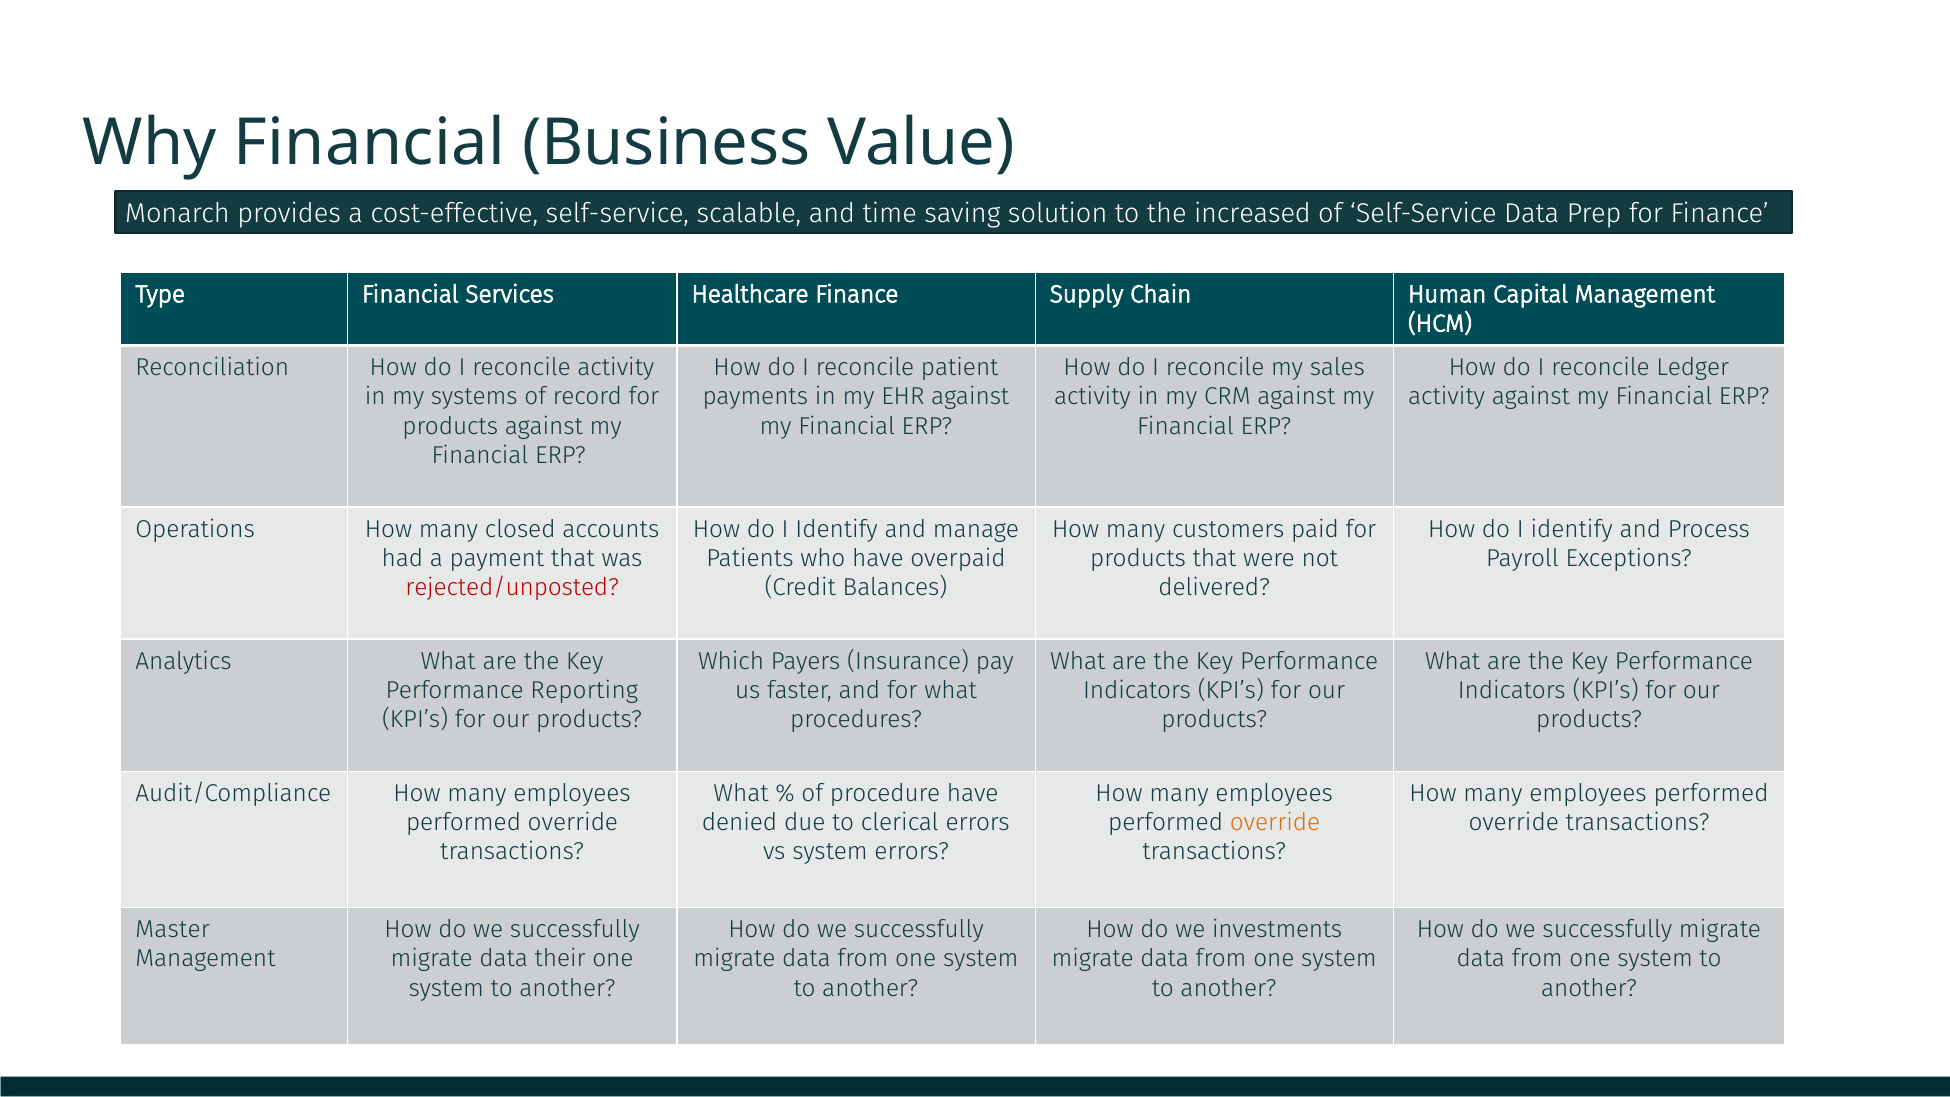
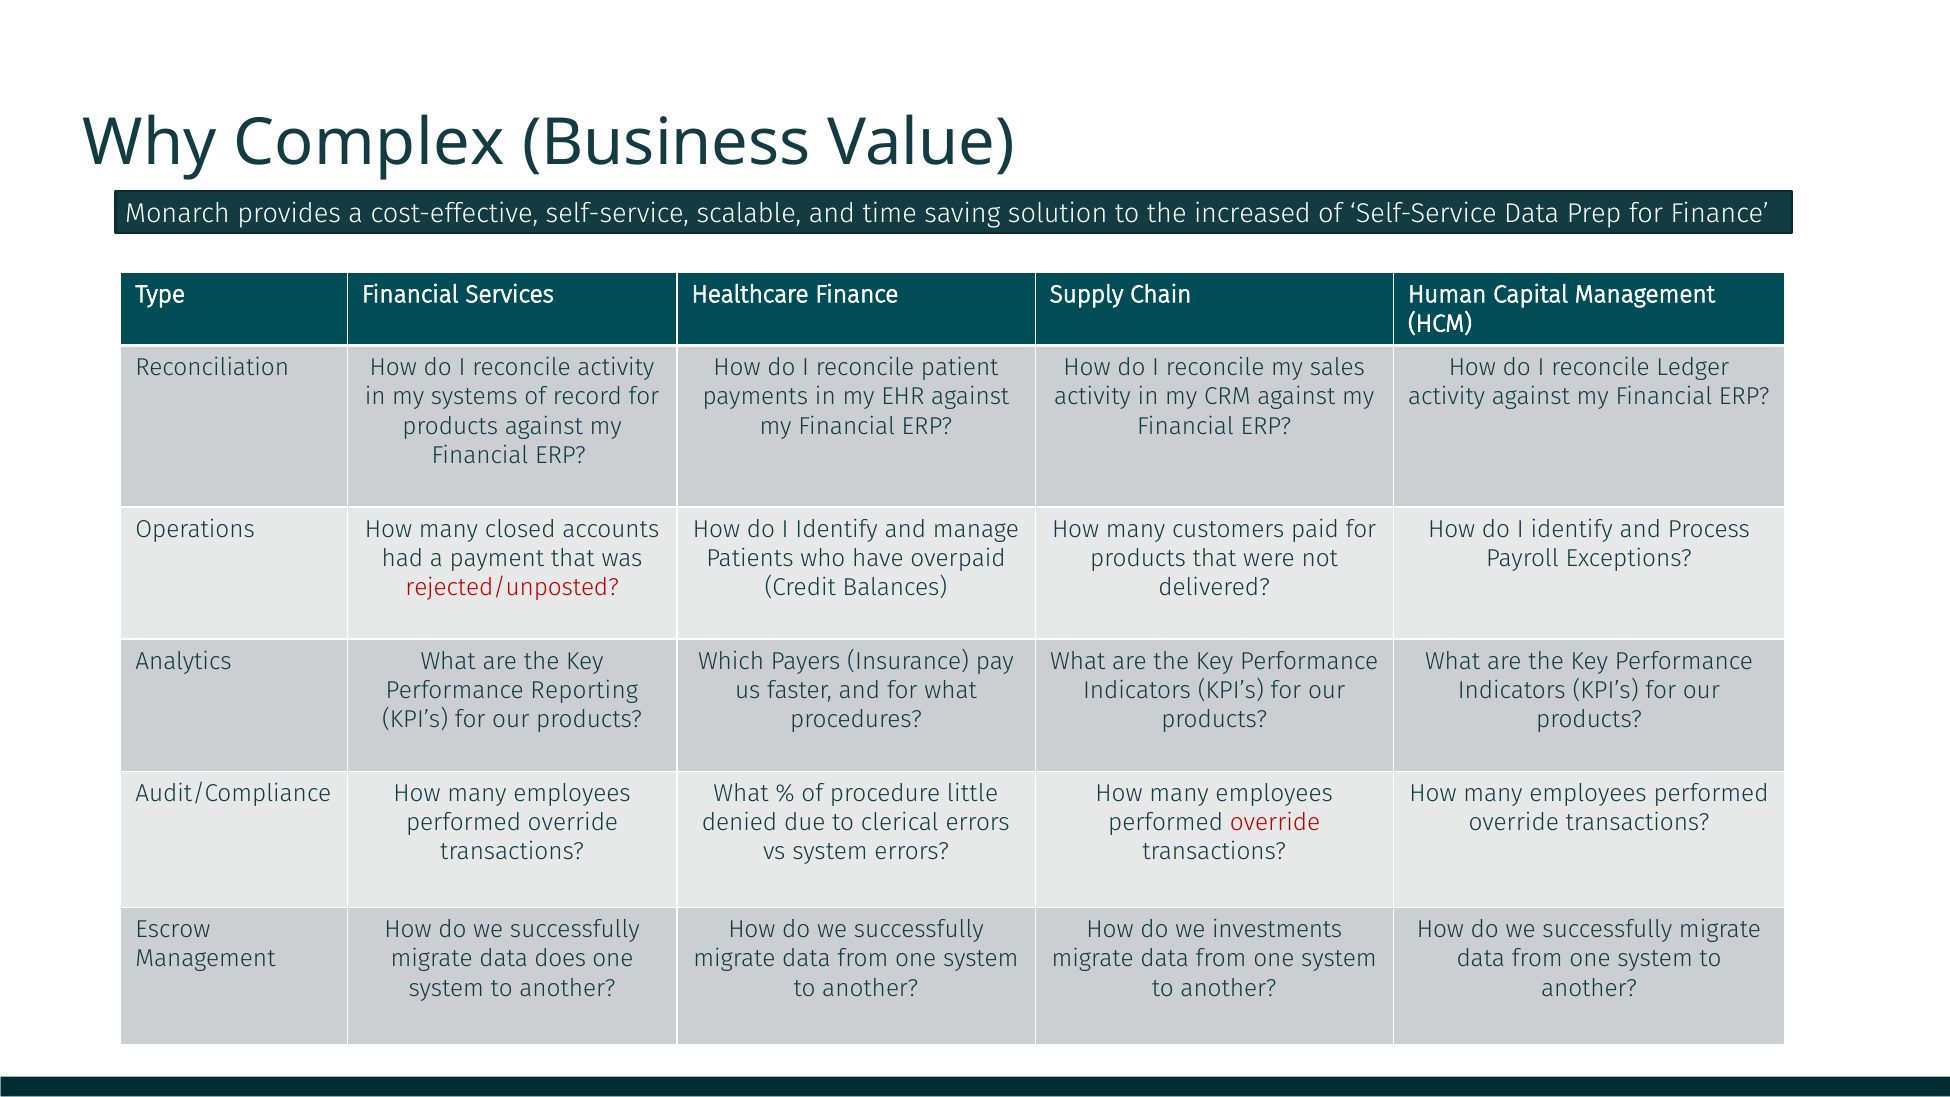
Why Financial: Financial -> Complex (369, 143)
procedure have: have -> little (973, 793)
override colour: orange -> red (1275, 822)
Master: Master -> Escrow (173, 930)
their: their -> does (560, 959)
